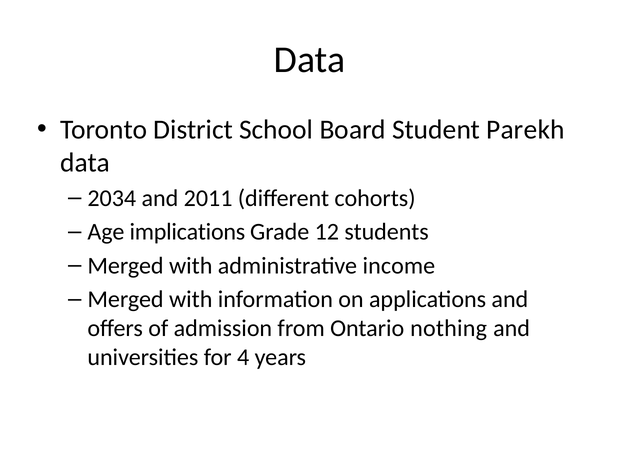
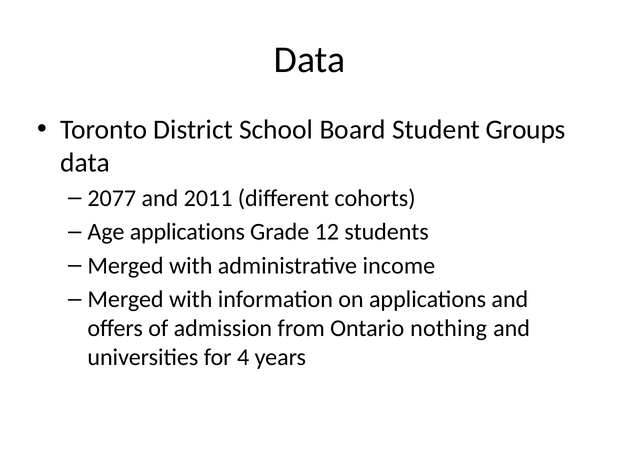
Parekh: Parekh -> Groups (526, 130)
2034: 2034 -> 2077 (112, 198)
Age implications: implications -> applications (187, 232)
